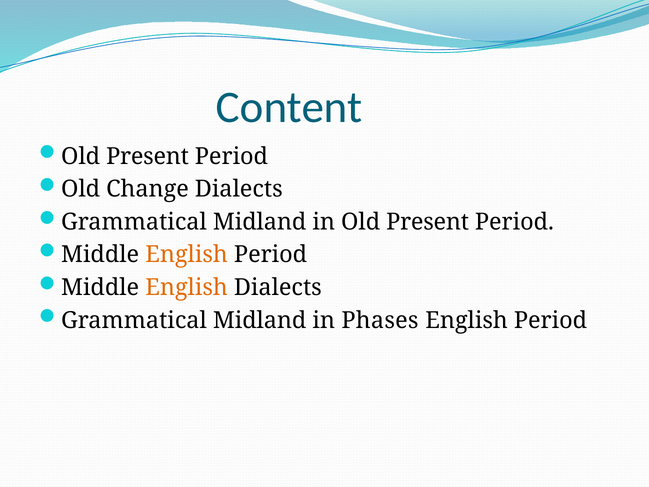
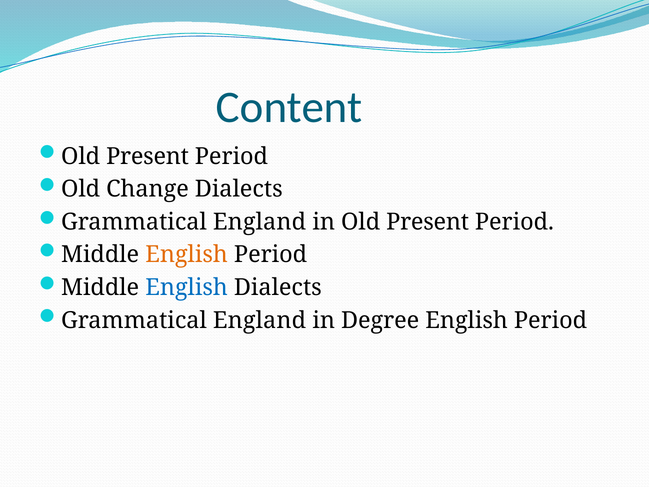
Midland: Midland -> England (260, 222)
English colour: orange -> blue (187, 287)
Midland: Midland -> England (260, 320)
Phases: Phases -> Degree (380, 320)
